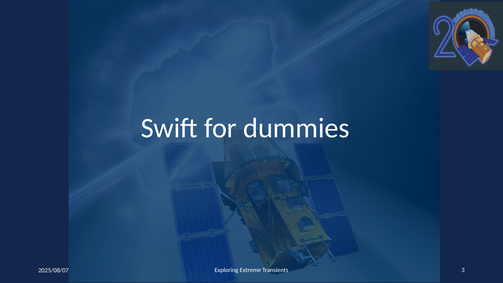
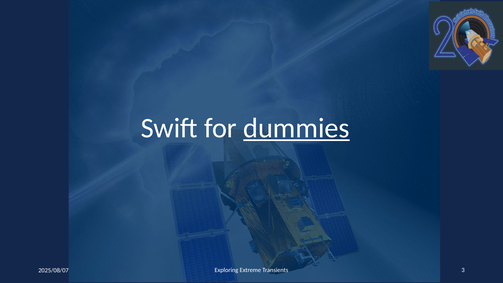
dummies underline: none -> present (296, 128)
